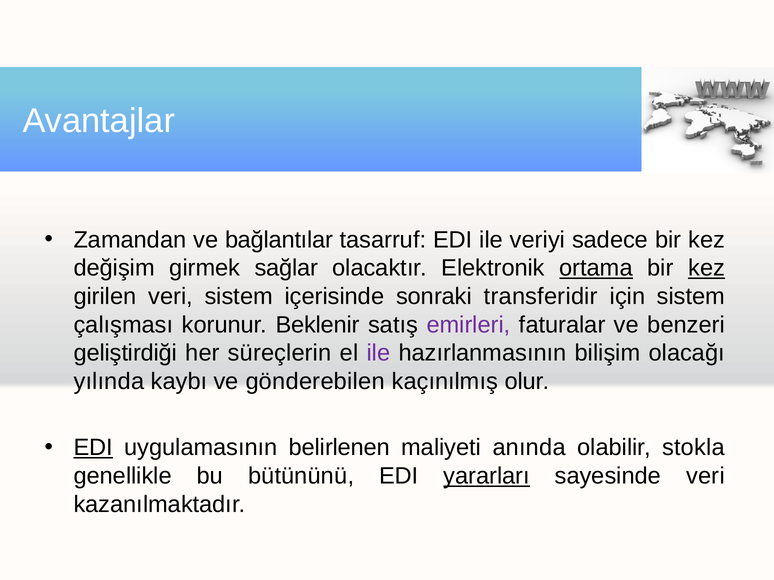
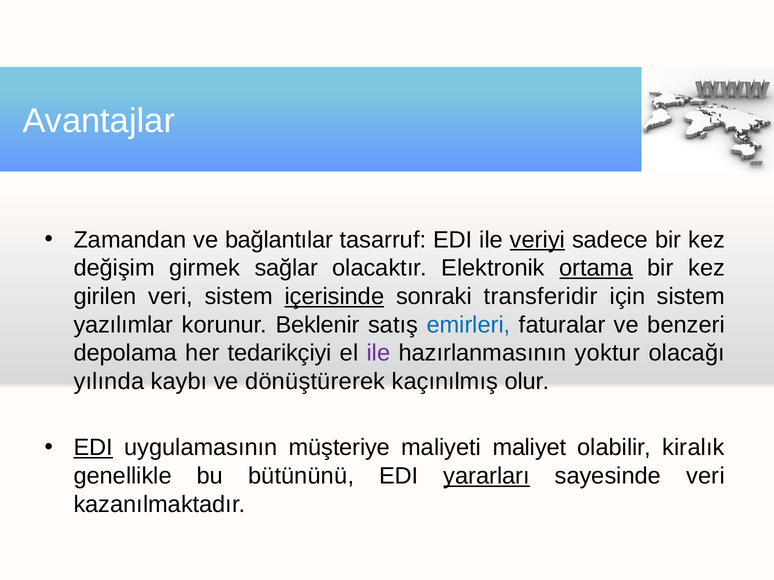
veriyi underline: none -> present (538, 240)
kez underline: present -> none (707, 268)
içerisinde underline: none -> present (334, 297)
çalışması: çalışması -> yazılımlar (123, 325)
emirleri colour: purple -> blue (468, 325)
geliştirdiği: geliştirdiği -> depolama (125, 353)
süreçlerin: süreçlerin -> tedarikçiyi (280, 353)
bilişim: bilişim -> yoktur (608, 353)
gönderebilen: gönderebilen -> dönüştürerek (315, 382)
belirlenen: belirlenen -> müşteriye (339, 448)
anında: anında -> maliyet (529, 448)
stokla: stokla -> kiralık (693, 448)
